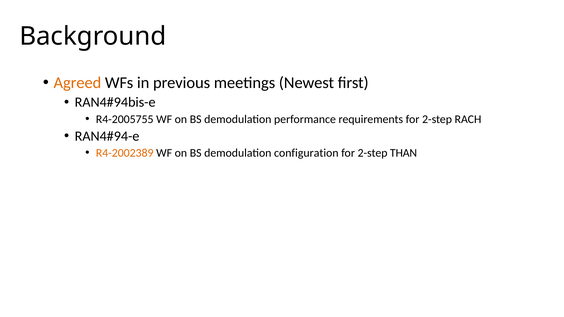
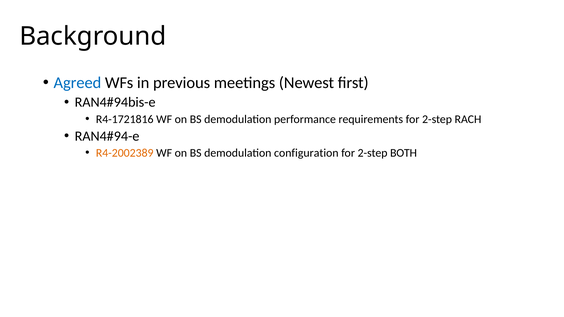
Agreed colour: orange -> blue (77, 83)
R4-2005755: R4-2005755 -> R4-1721816 (125, 119)
THAN: THAN -> BOTH (404, 153)
